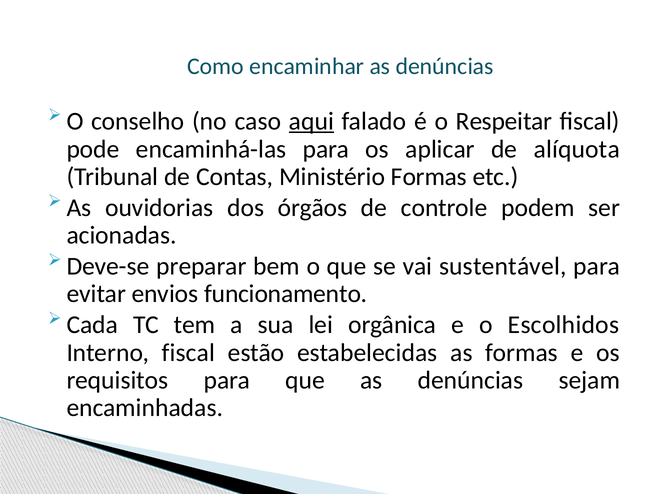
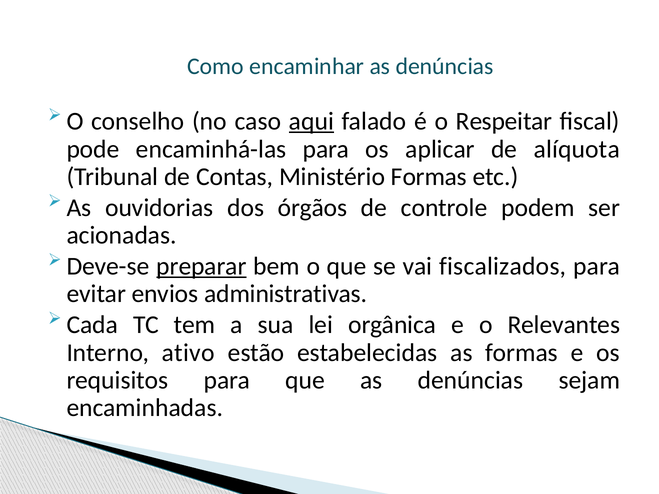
preparar underline: none -> present (201, 266)
sustentável: sustentável -> fiscalizados (503, 266)
funcionamento: funcionamento -> administrativas (286, 294)
Escolhidos: Escolhidos -> Relevantes (564, 325)
Interno fiscal: fiscal -> ativo (188, 353)
